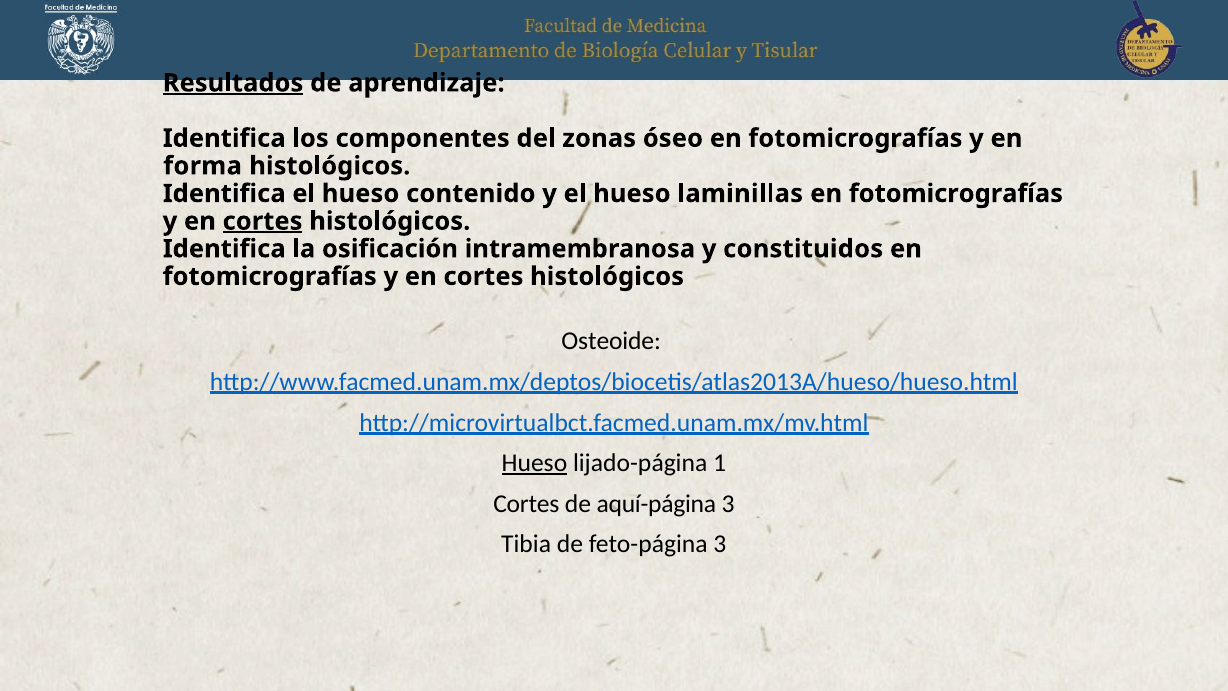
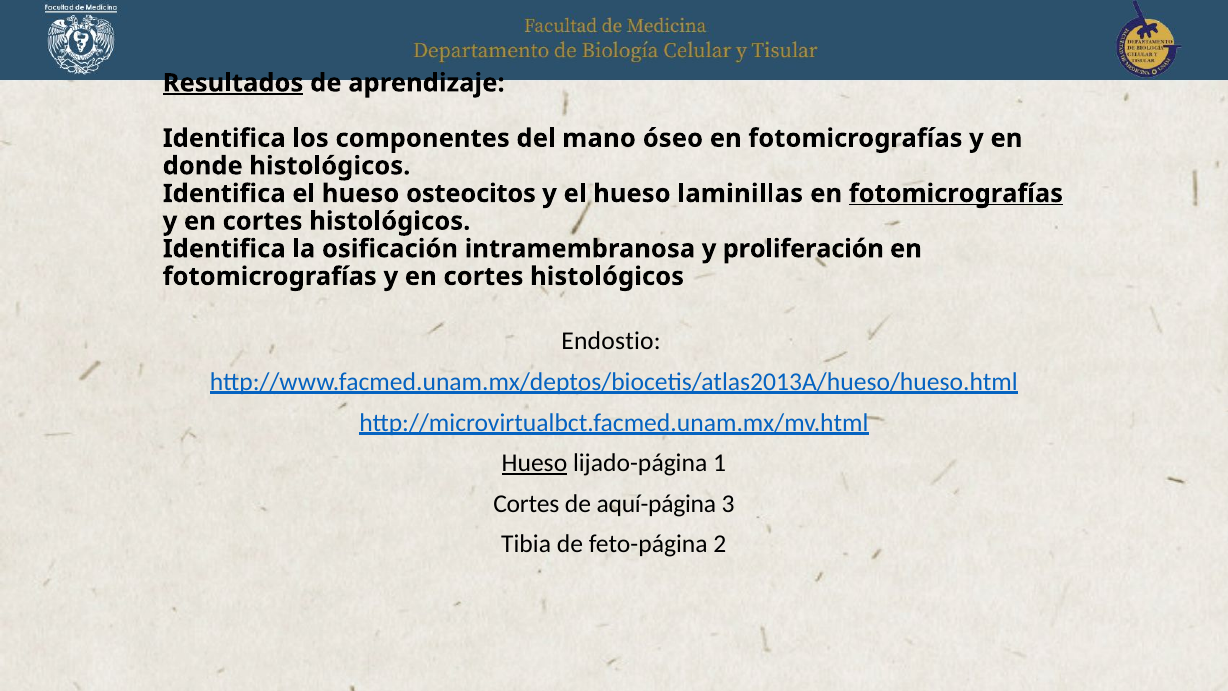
zonas: zonas -> mano (599, 138)
forma: forma -> donde (203, 166)
contenido: contenido -> osteocitos (471, 194)
fotomicrografías underline: none -> present (956, 194)
cortes underline: present -> none (263, 221)
constituidos: constituidos -> proliferación (803, 249)
Osteoide: Osteoide -> Endostio (611, 341)
feto-página 3: 3 -> 2 (720, 544)
